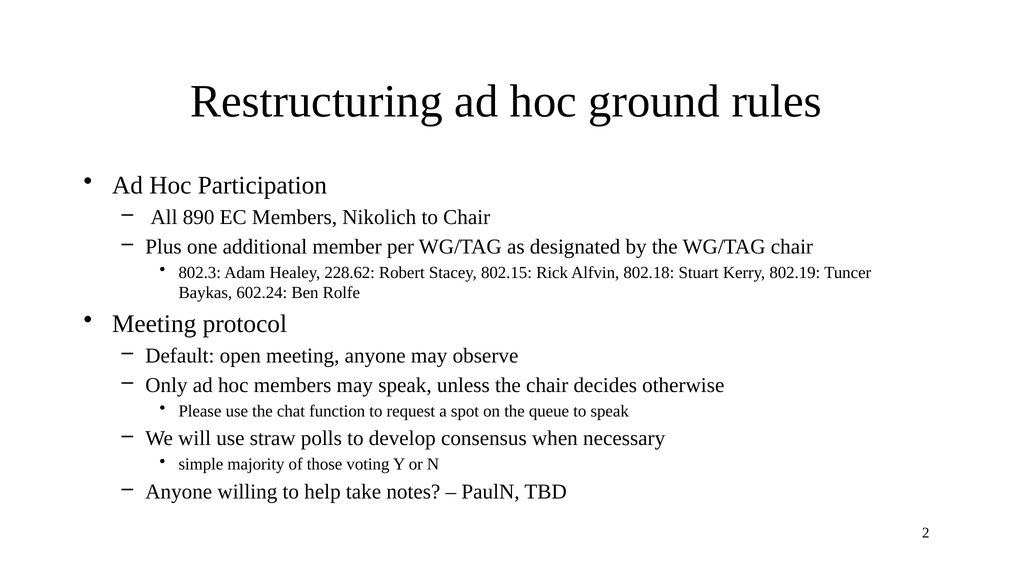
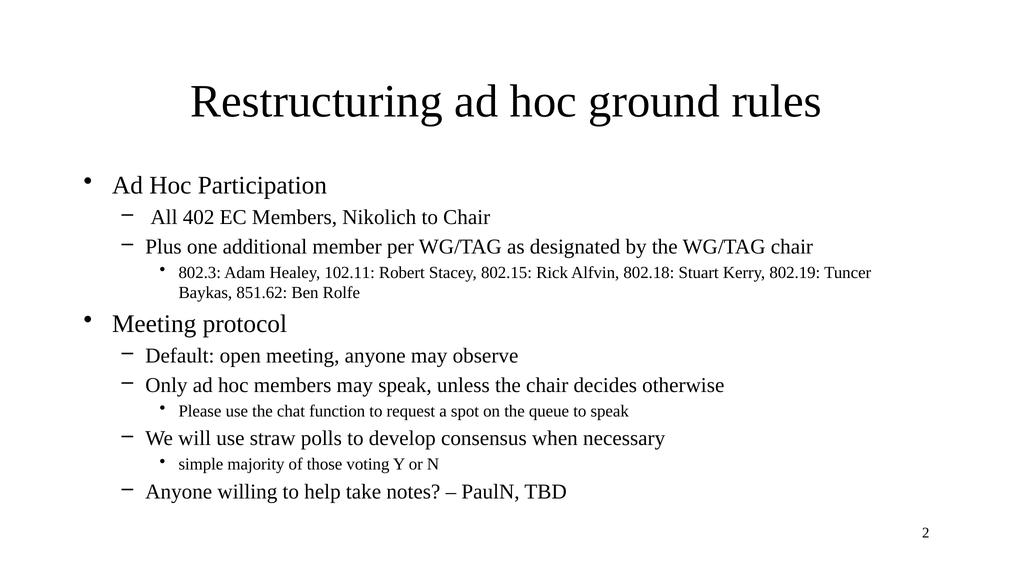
890: 890 -> 402 (199, 217)
228.62: 228.62 -> 102.11 (350, 273)
602.24: 602.24 -> 851.62 (262, 293)
